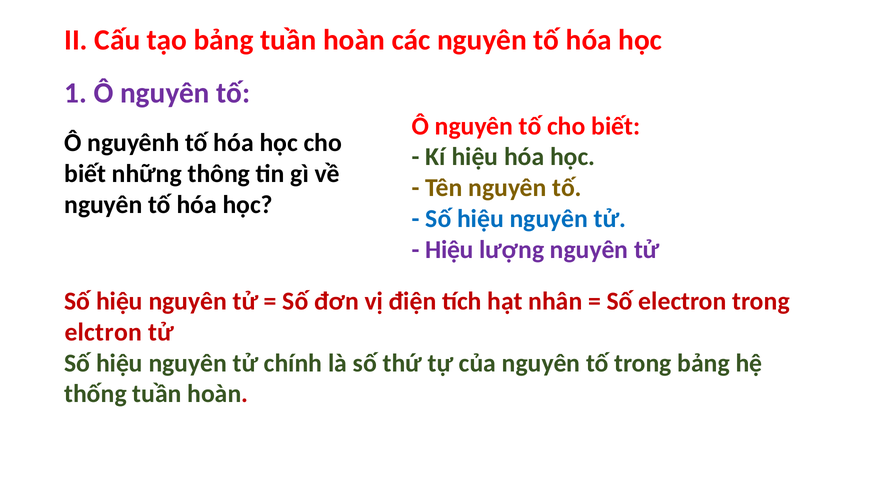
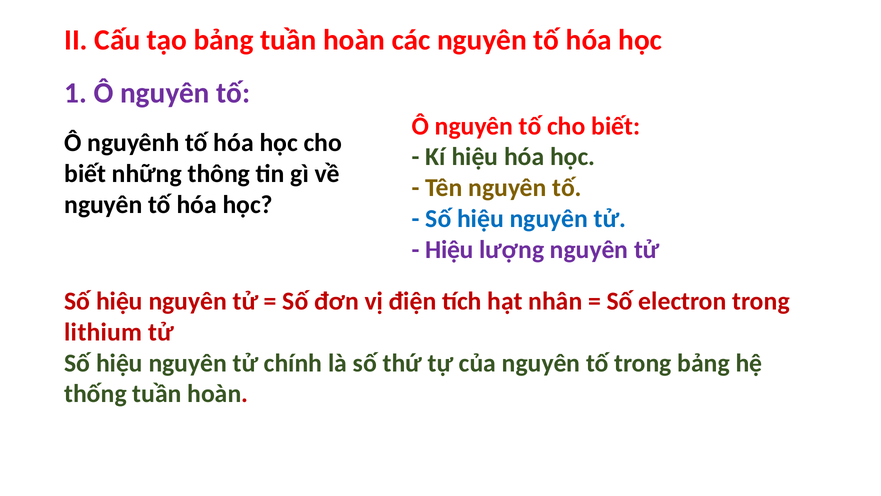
elctron: elctron -> lithium (103, 332)
